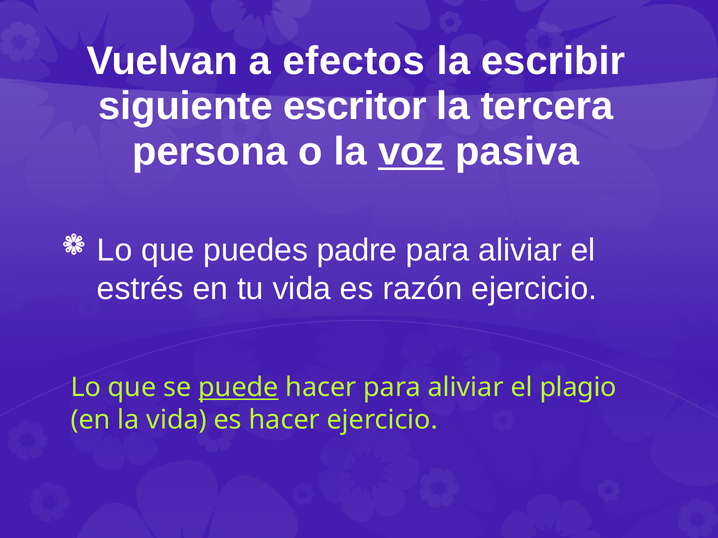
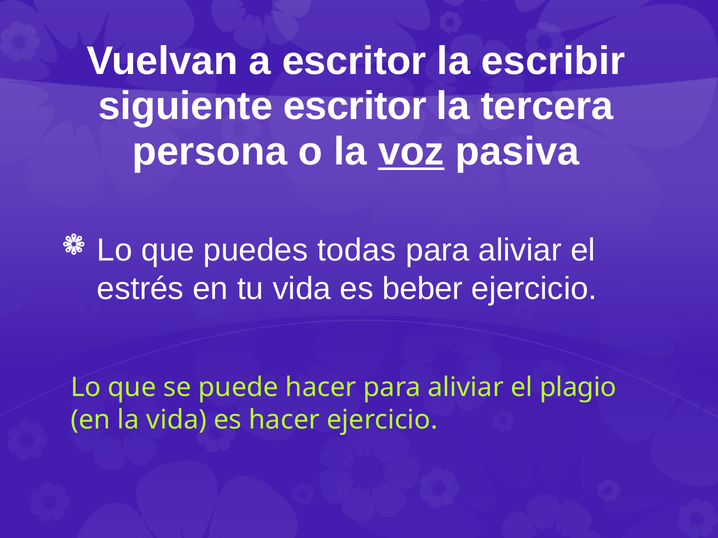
a efectos: efectos -> escritor (354, 61)
padre: padre -> todas (357, 251)
razón: razón -> beber (423, 289)
puede underline: present -> none (238, 388)
